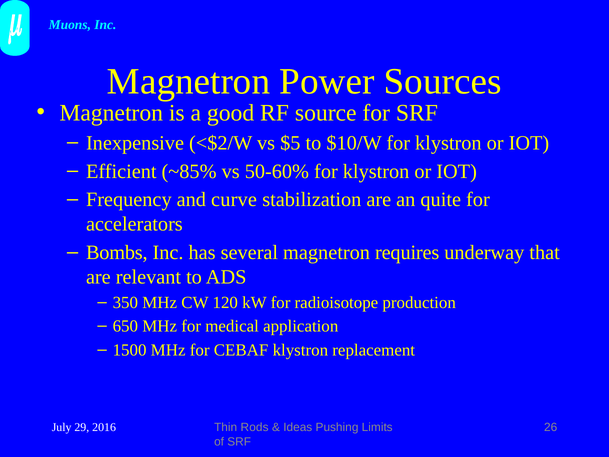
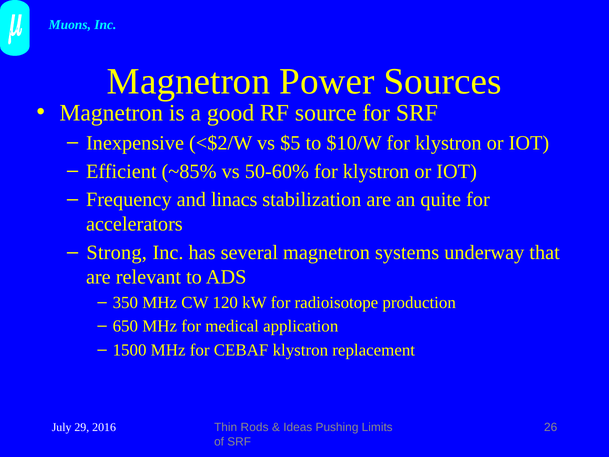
curve: curve -> linacs (234, 200)
Bombs: Bombs -> Strong (117, 252)
requires: requires -> systems (407, 252)
